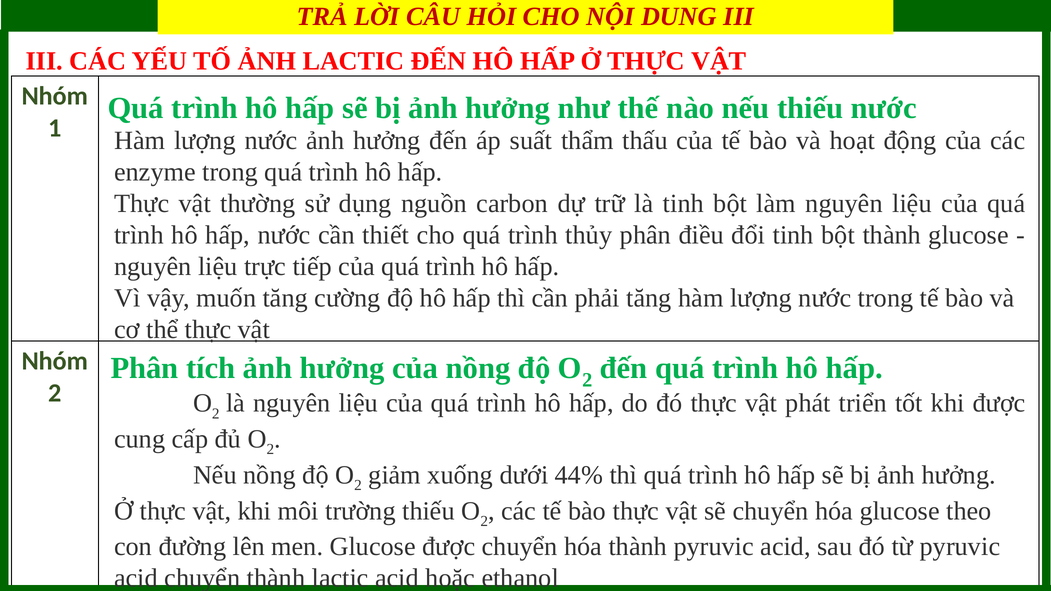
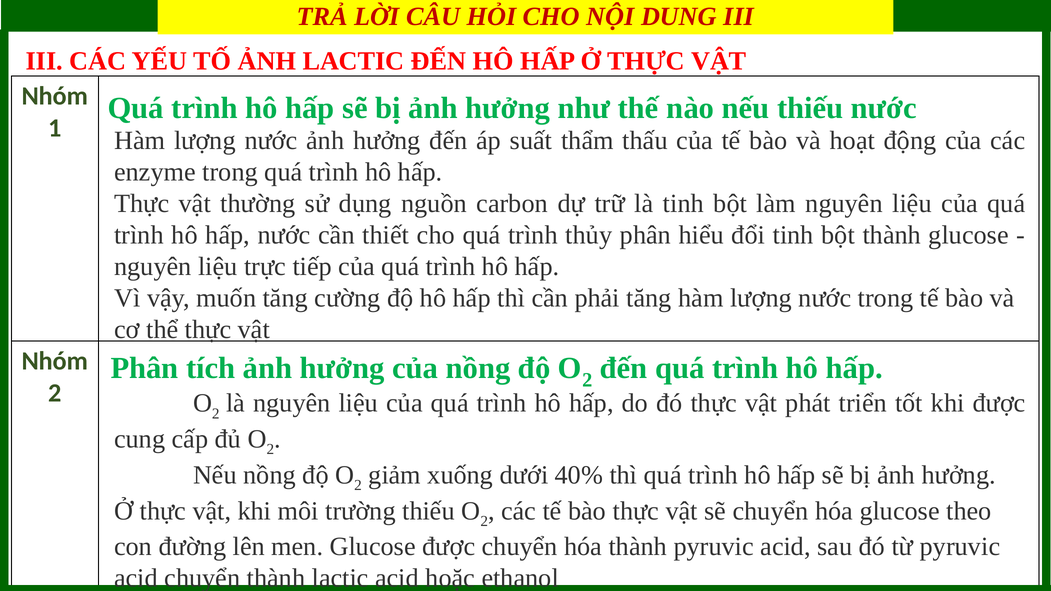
điều: điều -> hiểu (701, 235)
44%: 44% -> 40% (579, 475)
